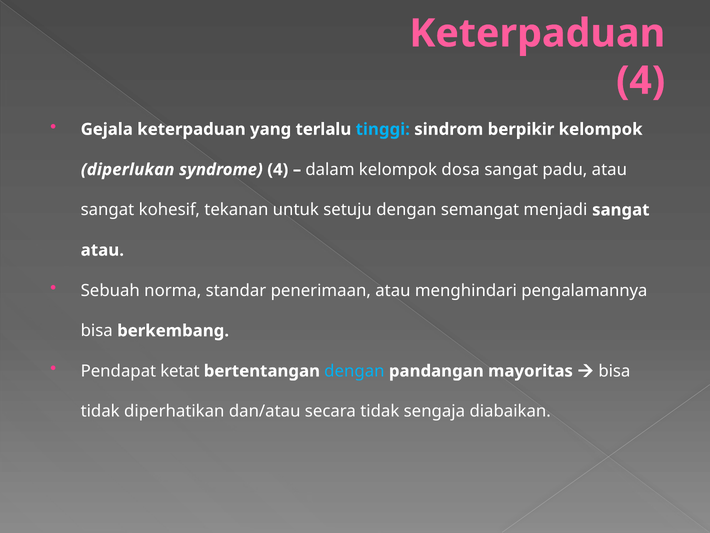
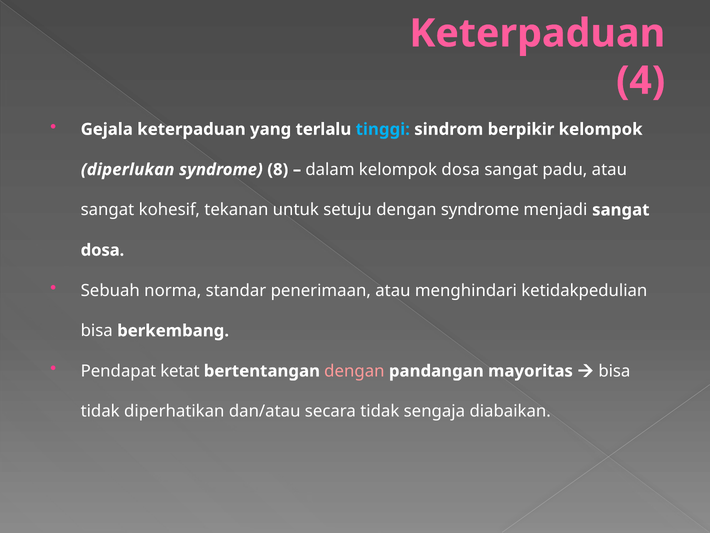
syndrome 4: 4 -> 8 (278, 169)
dengan semangat: semangat -> syndrome (480, 210)
atau: atau -> dosa (102, 250)
pengalamannya: pengalamannya -> ketidakpedulian (584, 290)
dengan colour: light blue -> pink (354, 371)
